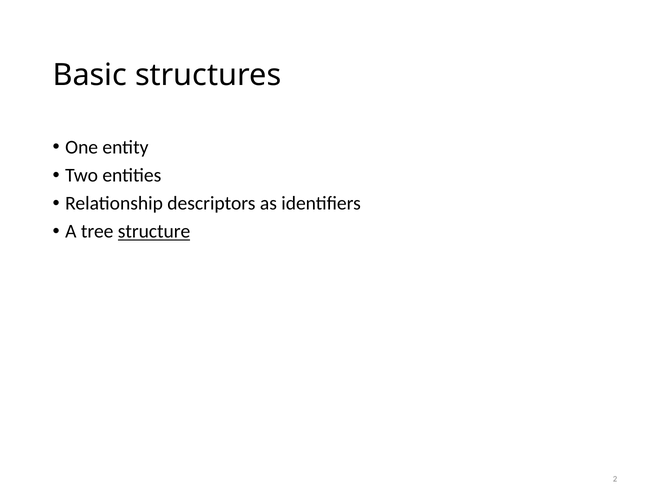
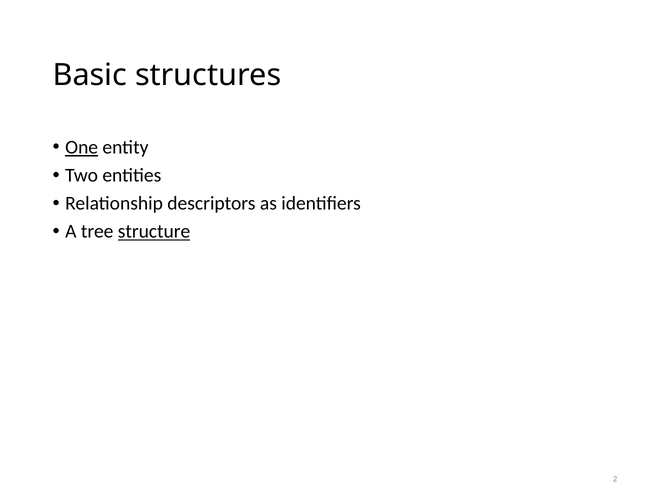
One underline: none -> present (82, 147)
